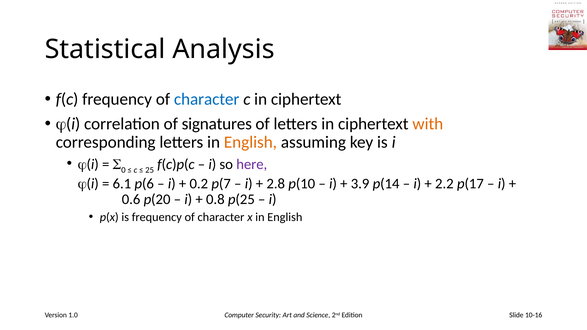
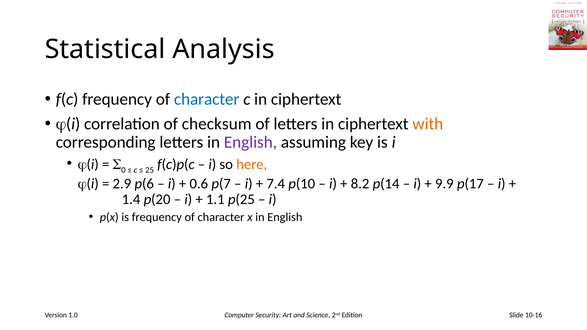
signatures: signatures -> checksum (217, 124)
English colour: orange -> purple (250, 142)
here colour: purple -> orange (252, 164)
6.1: 6.1 -> 2.9 (122, 184)
0.2: 0.2 -> 0.6 (199, 184)
2.8: 2.8 -> 7.4 (276, 184)
3.9: 3.9 -> 8.2 (360, 184)
2.2: 2.2 -> 9.9 (444, 184)
0.6: 0.6 -> 1.4 (131, 200)
0.8: 0.8 -> 1.1 (215, 200)
